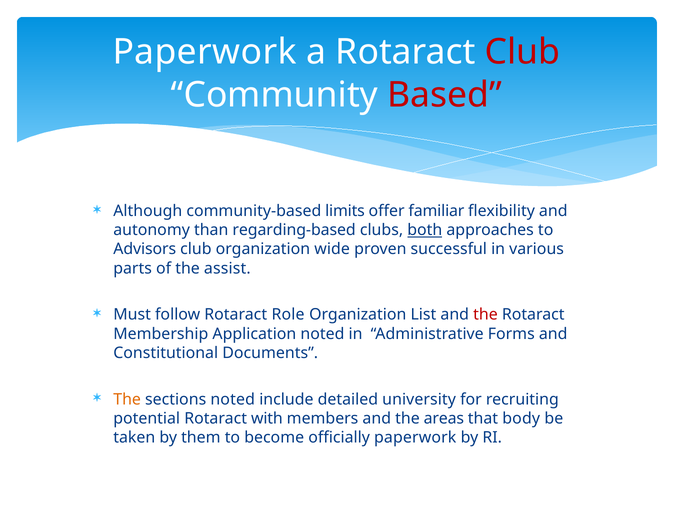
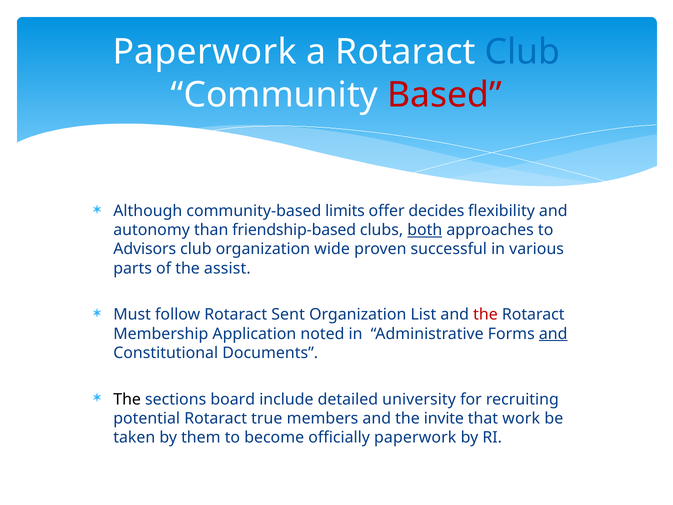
Club colour: red -> blue (522, 52)
familiar: familiar -> decides (436, 211)
regarding-based: regarding-based -> friendship-based (294, 230)
Role: Role -> Sent (288, 315)
and underline: none -> present (553, 334)
The colour: orange -> black (127, 399)
sections noted: noted -> board (233, 399)
with: with -> true (267, 418)
areas: areas -> invite (444, 418)
body: body -> work (521, 418)
